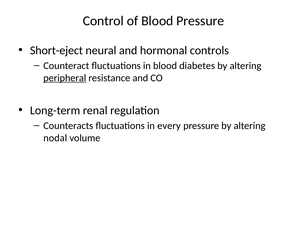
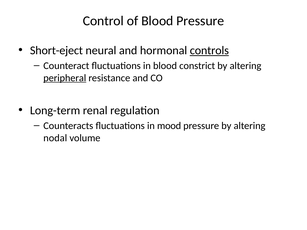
controls underline: none -> present (209, 50)
diabetes: diabetes -> constrict (197, 66)
every: every -> mood (169, 126)
